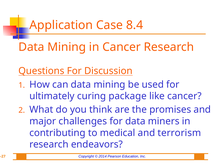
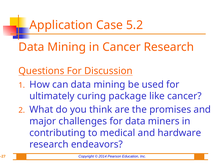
8.4: 8.4 -> 5.2 (135, 25)
terrorism: terrorism -> hardware (179, 133)
